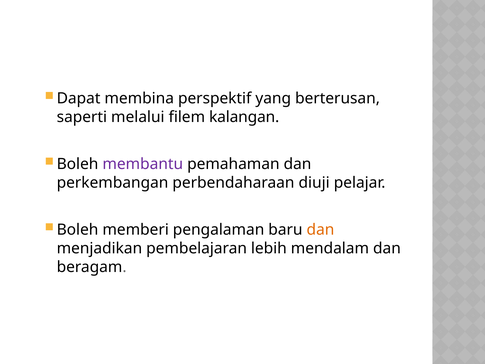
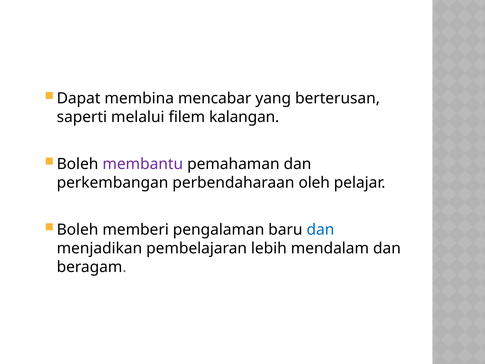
perspektif: perspektif -> mencabar (215, 98)
diuji: diuji -> oleh (314, 183)
dan colour: orange -> blue (320, 230)
